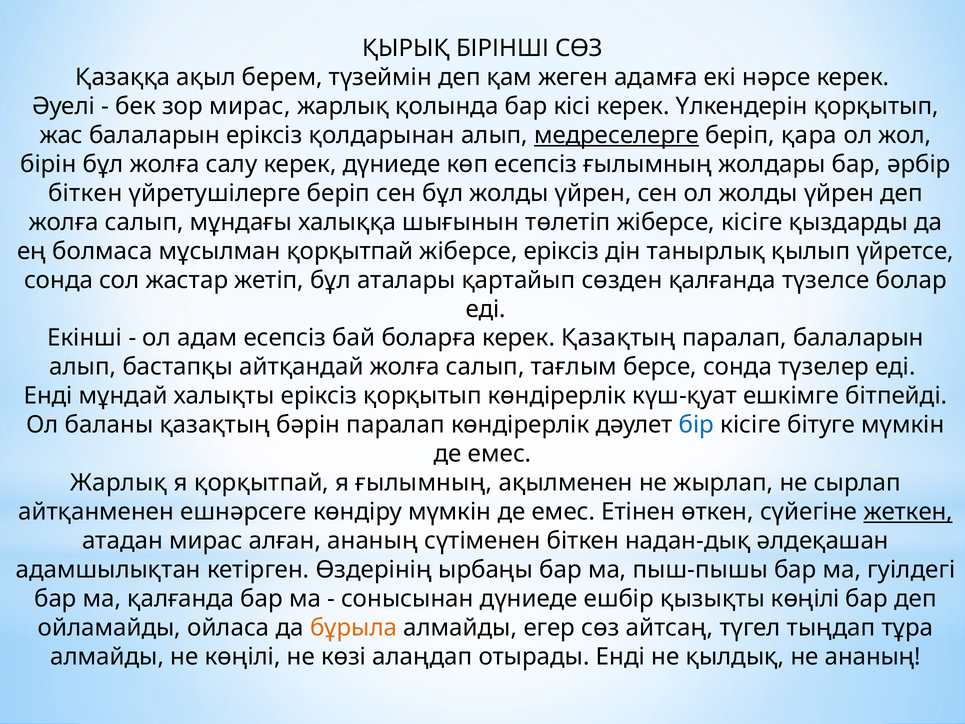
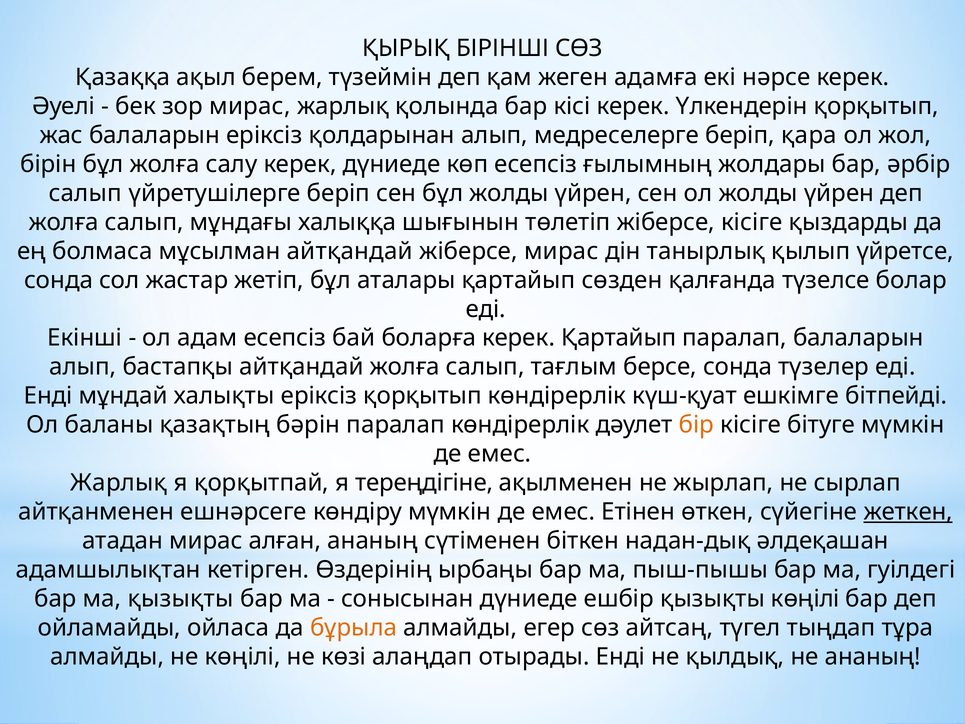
медреселерге underline: present -> none (617, 135)
біткен: біткен -> салып (85, 193)
мұсылман қорқытпай: қорқытпай -> айтқандай (350, 251)
жіберсе еріксіз: еріксіз -> мирас (561, 251)
керек Қазақтың: Қазақтың -> Қартайып (619, 338)
бір colour: blue -> orange (696, 425)
я ғылымның: ғылымның -> тереңдігіне (424, 483)
ма қалғанда: қалғанда -> қызықты (181, 598)
